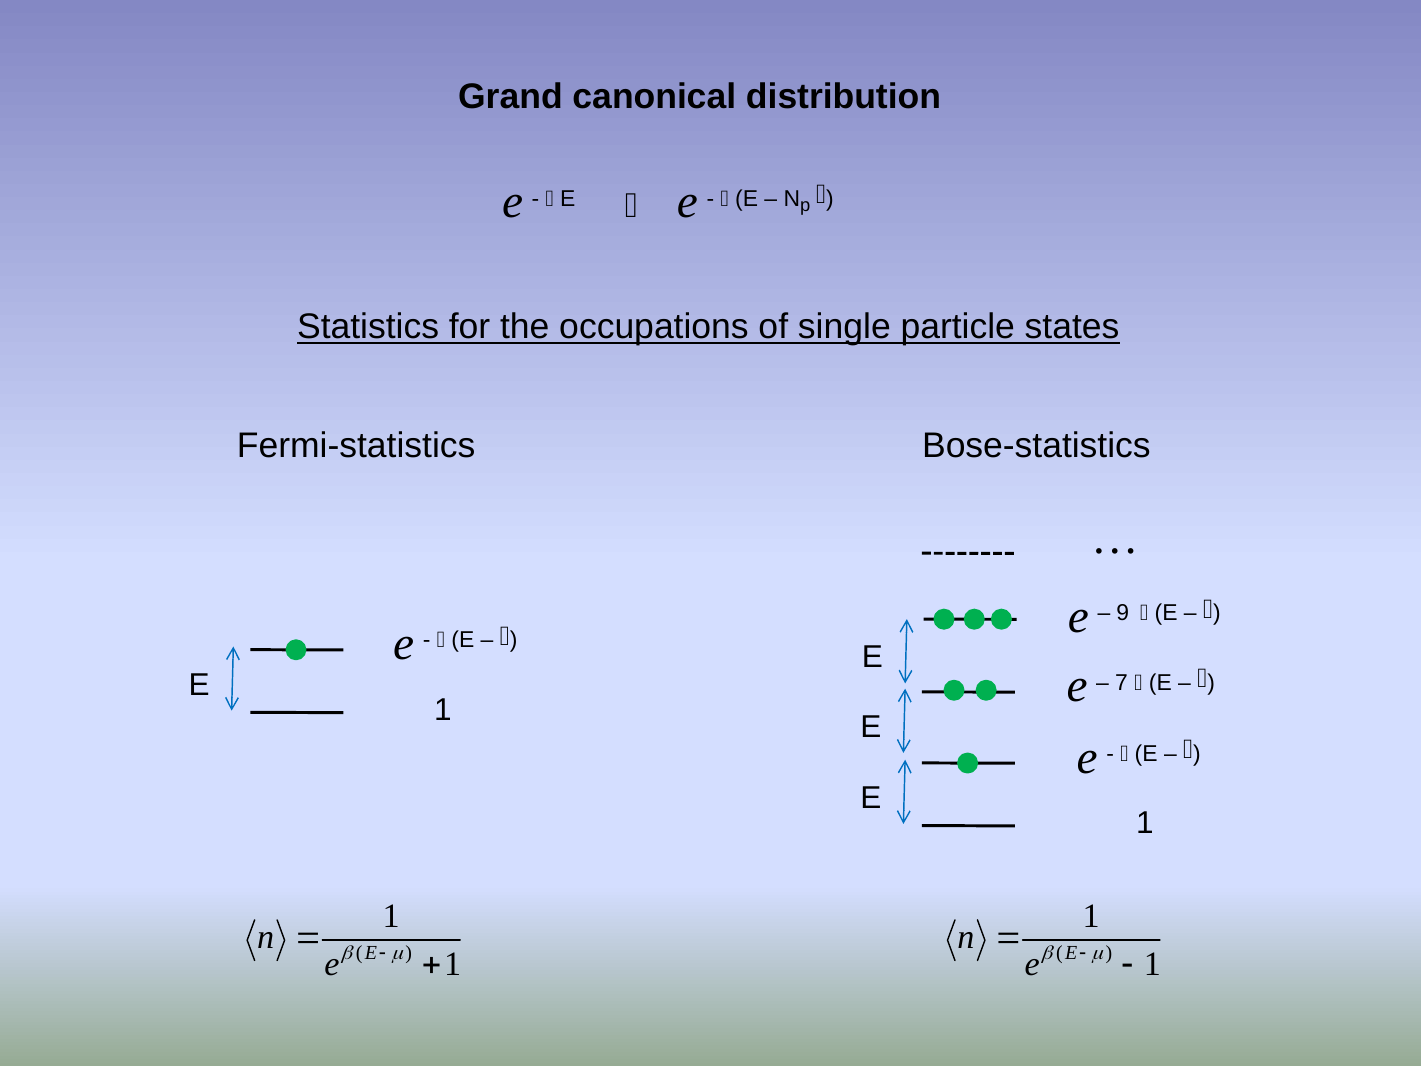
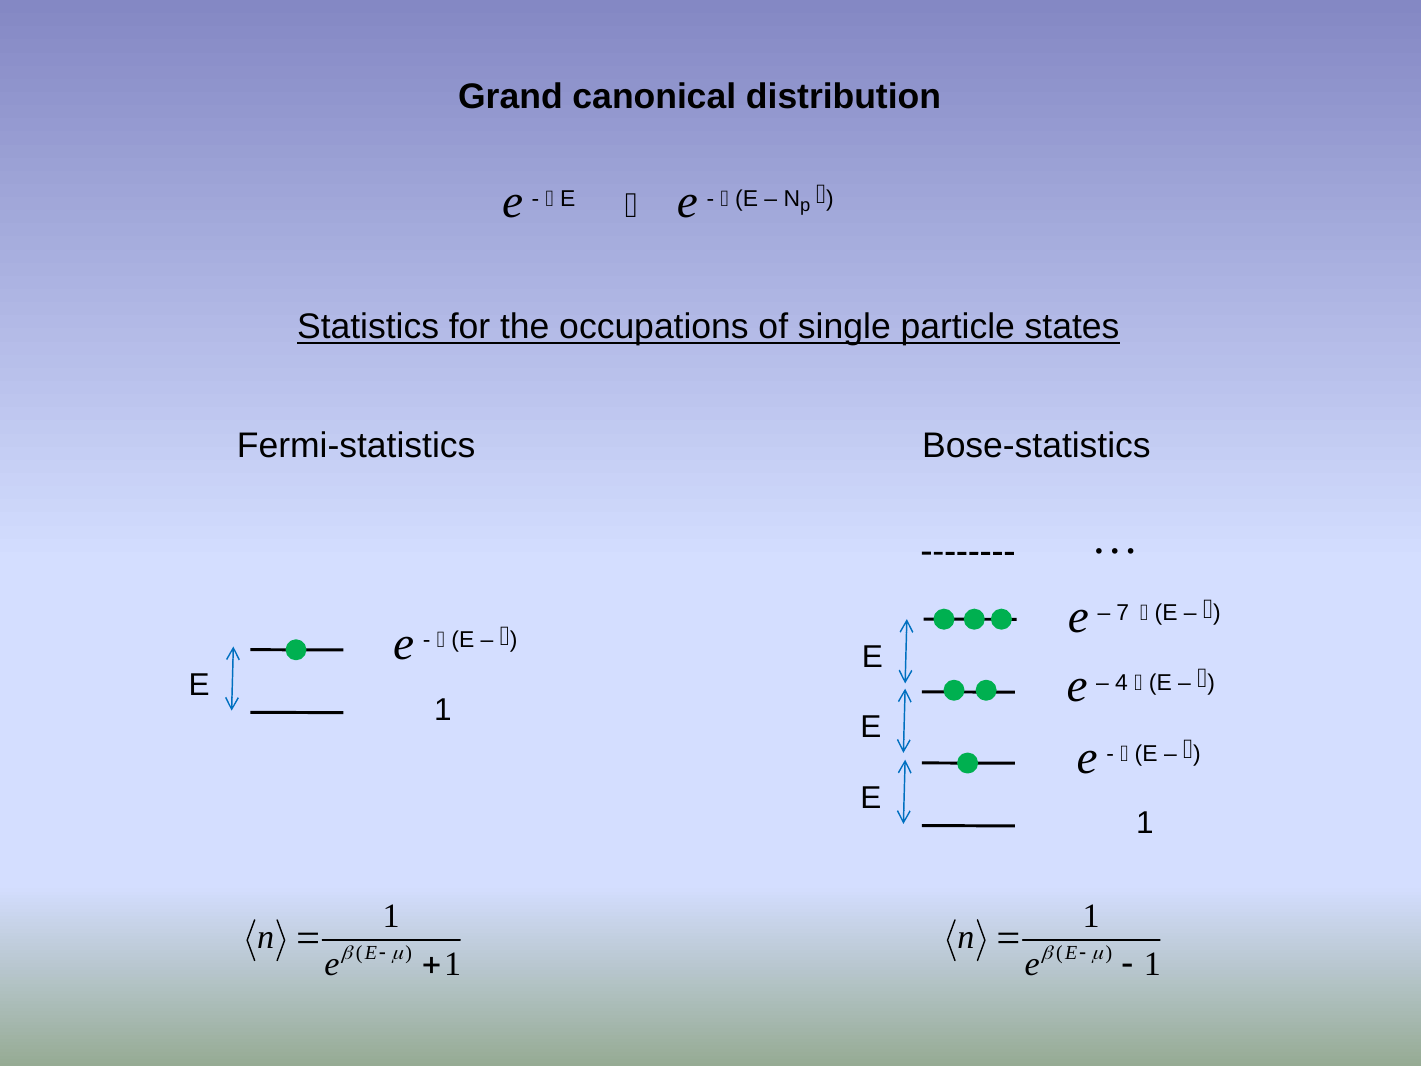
9: 9 -> 7 (1123, 613)
7: 7 -> 4 (1122, 682)
